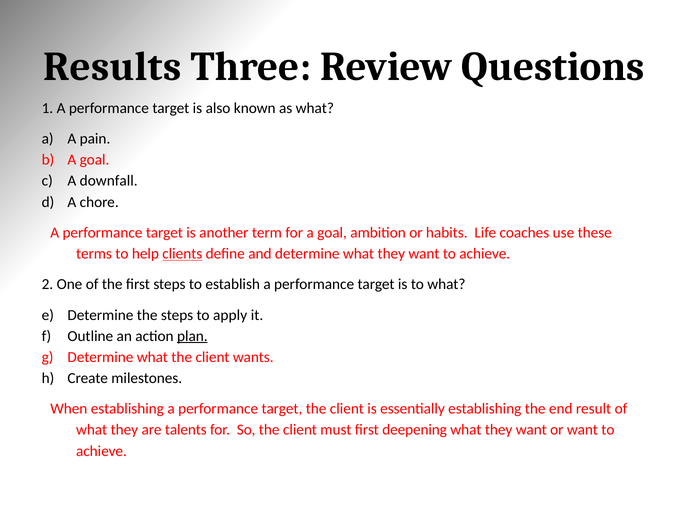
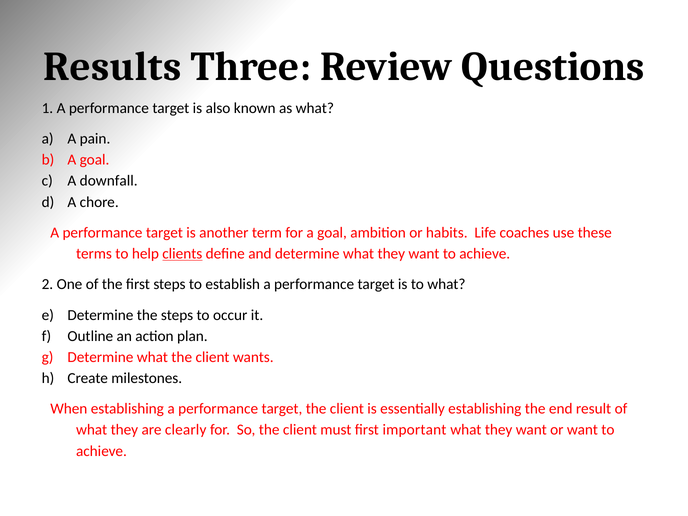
apply: apply -> occur (230, 315)
plan underline: present -> none (192, 336)
talents: talents -> clearly (186, 430)
deepening: deepening -> important (414, 430)
